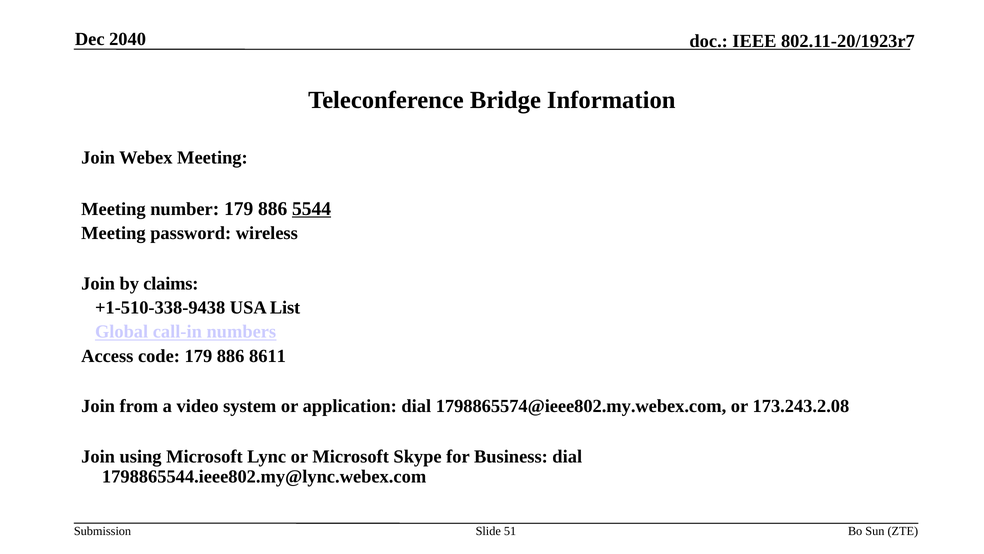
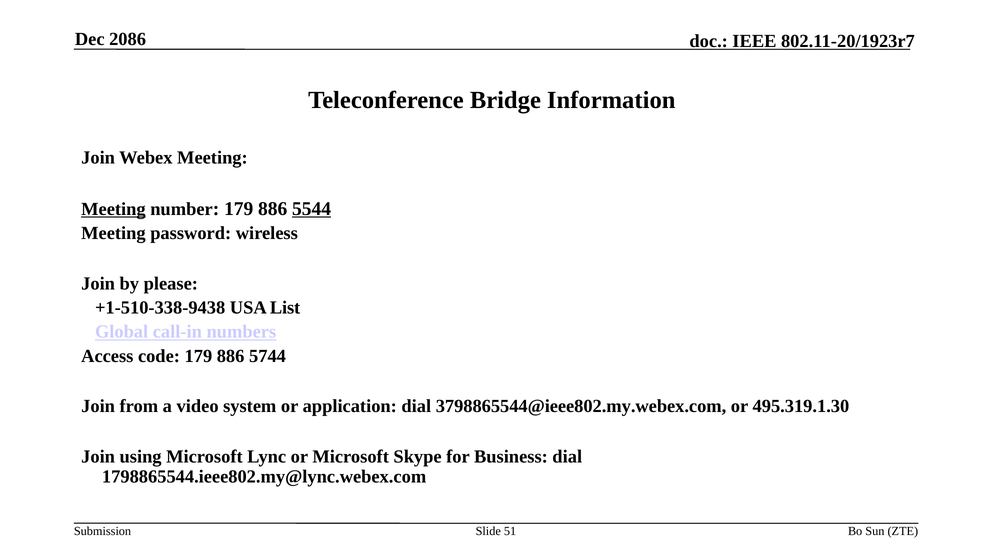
2040: 2040 -> 2086 (128, 39)
Meeting underline: none -> present (113, 209)
claims: claims -> please (171, 283)
8611: 8611 -> 5744 (268, 356)
1798865574@ieee802.my.webex.com: 1798865574@ieee802.my.webex.com -> 3798865544@ieee802.my.webex.com (581, 406)
173.243.2.08: 173.243.2.08 -> 495.319.1.30 (801, 406)
